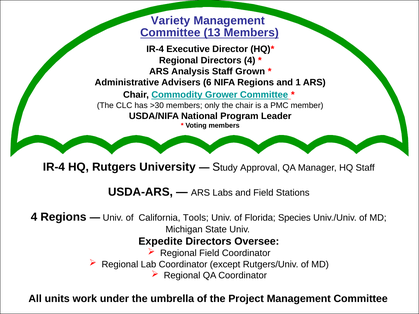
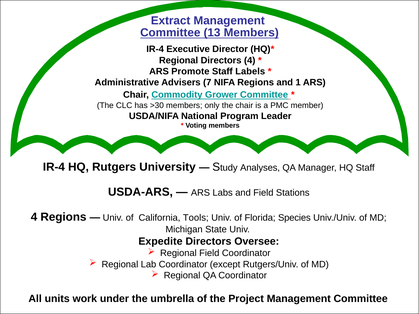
Variety: Variety -> Extract (171, 21)
Analysis: Analysis -> Promote (190, 71)
Grown: Grown -> Labels (250, 71)
6: 6 -> 7 (207, 83)
Approval: Approval -> Analyses (260, 168)
